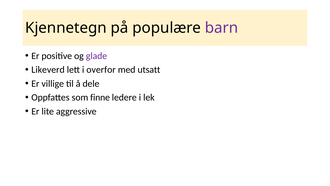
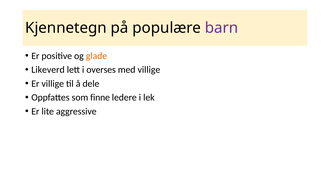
glade colour: purple -> orange (96, 56)
overfor: overfor -> overses (101, 70)
med utsatt: utsatt -> villige (149, 70)
